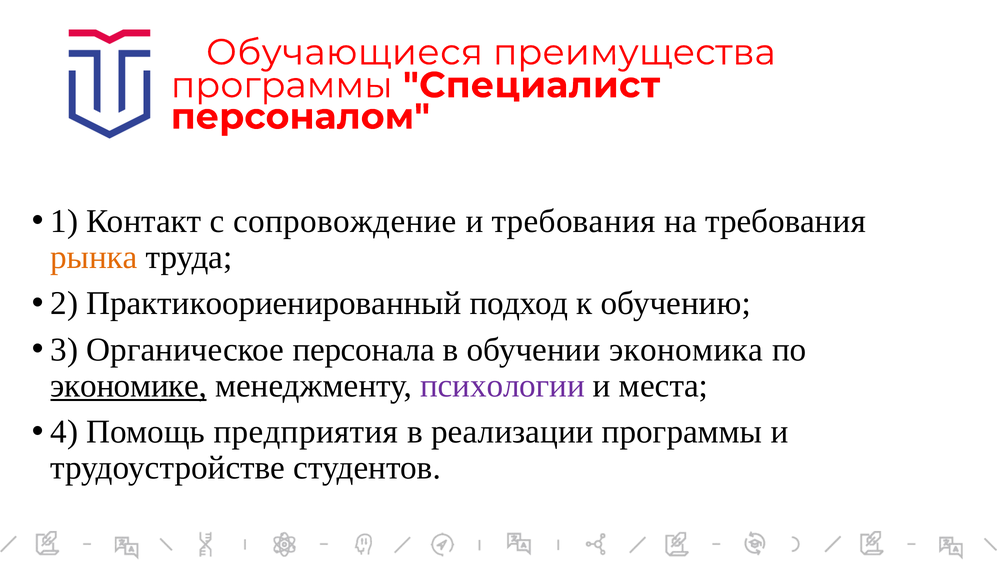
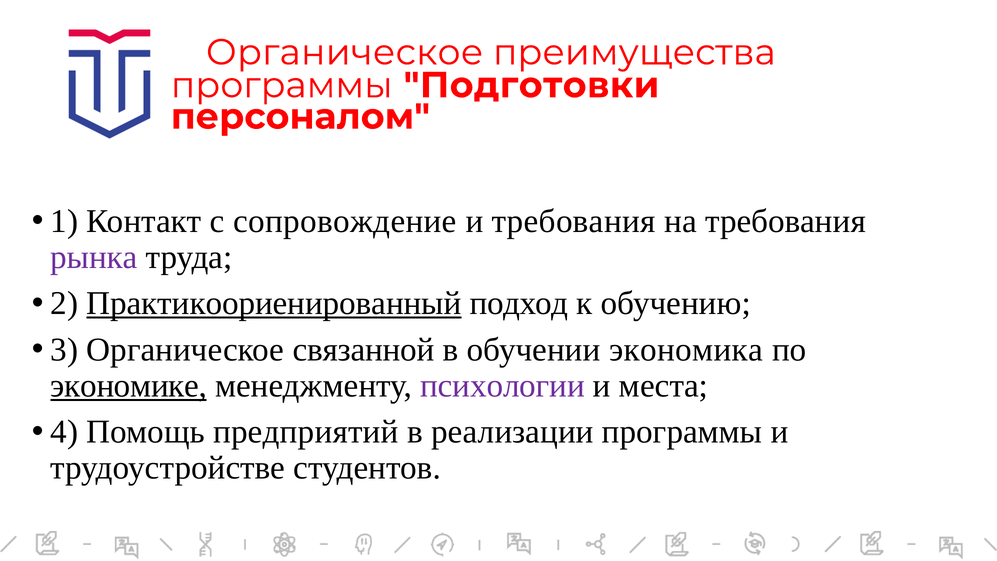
Обучающиеся: Обучающиеся -> Органическое (345, 52)
Специалист: Специалист -> Подготовки (532, 85)
рынка colour: orange -> purple (94, 257)
Практикоориенированный underline: none -> present (274, 303)
персонала: персонала -> связанной (364, 350)
предприятия: предприятия -> предприятий (306, 432)
